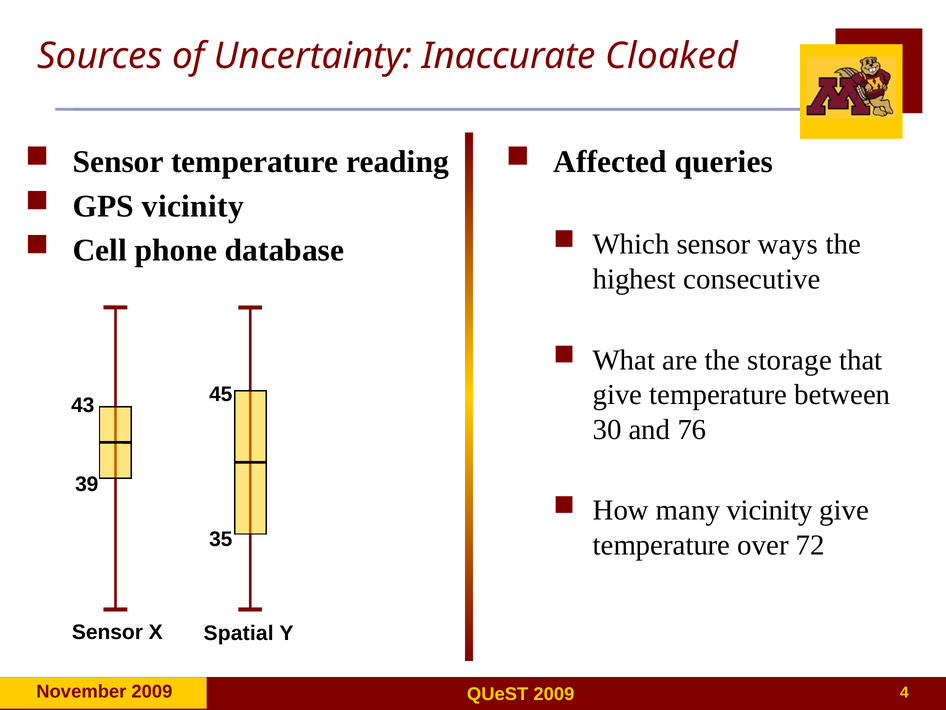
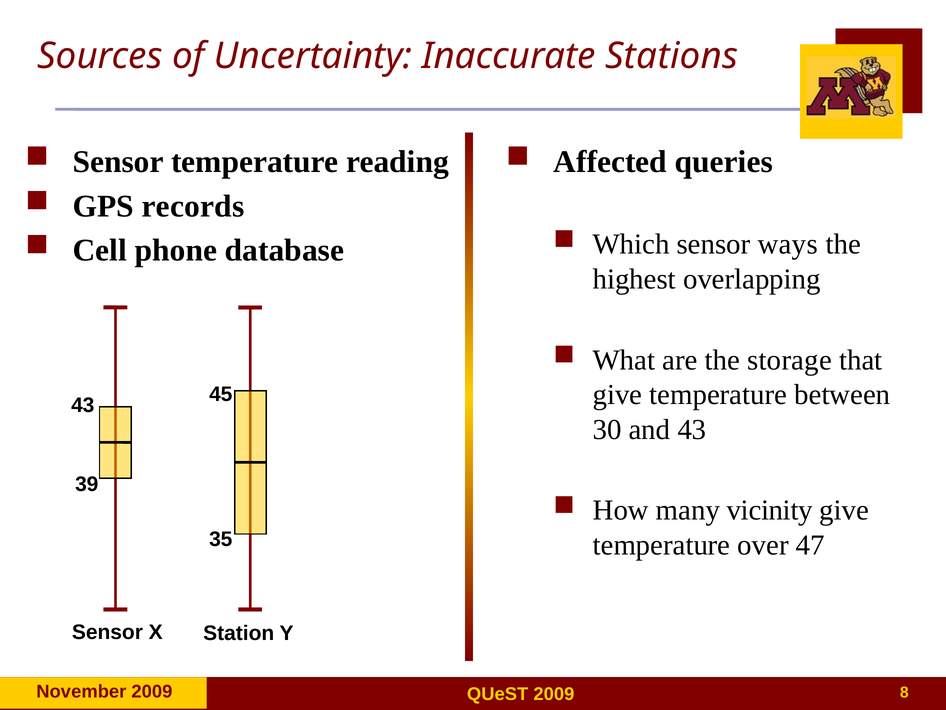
Cloaked: Cloaked -> Stations (672, 56)
GPS vicinity: vicinity -> records (193, 206)
consecutive: consecutive -> overlapping (752, 279)
and 76: 76 -> 43 (692, 429)
72: 72 -> 47 (810, 545)
Spatial: Spatial -> Station (239, 633)
4: 4 -> 8 (904, 692)
